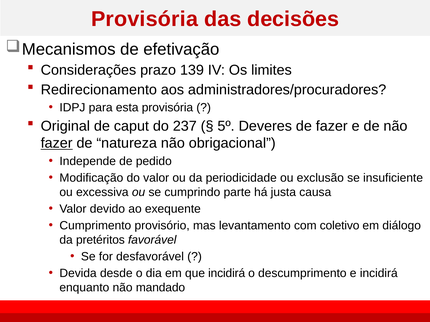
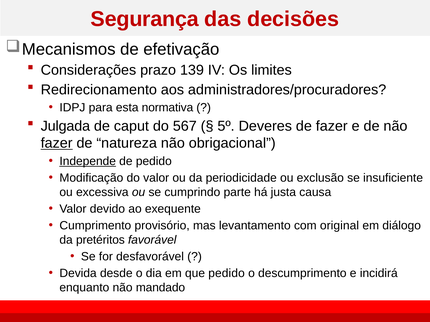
Provisória: Provisória -> Segurança (145, 19)
esta provisória: provisória -> normativa (167, 108)
Original: Original -> Julgada (65, 126)
237: 237 -> 567 (185, 126)
Independe underline: none -> present (88, 161)
coletivo: coletivo -> original (340, 226)
que incidirá: incidirá -> pedido (227, 274)
